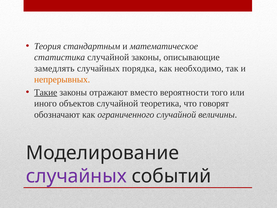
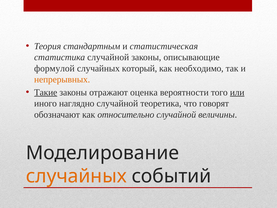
математическое: математическое -> статистическая (164, 46)
замедлять: замедлять -> формулой (54, 68)
порядка: порядка -> который (140, 68)
вместо: вместо -> оценка (144, 92)
или underline: none -> present (237, 92)
объектов: объектов -> наглядно (77, 103)
ограниченного: ограниченного -> относительно (126, 114)
случайных colour: purple -> orange (76, 176)
